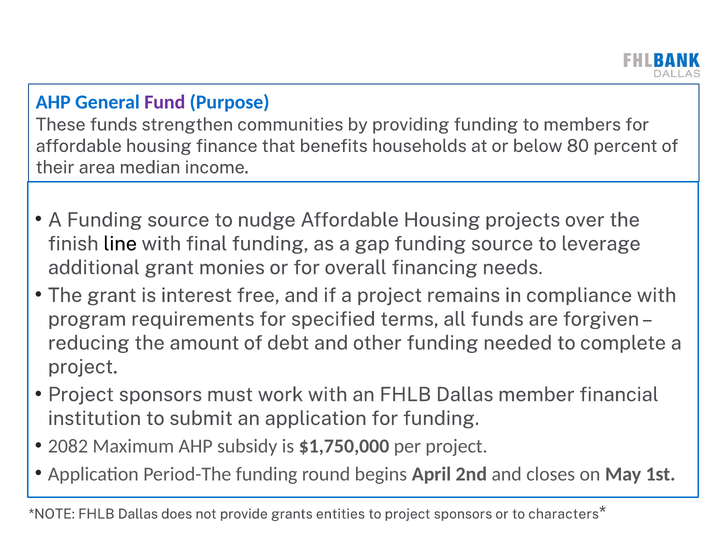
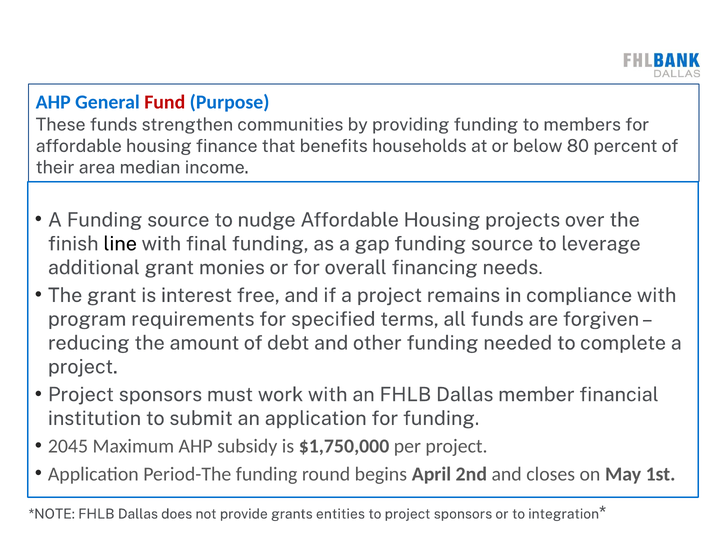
Fund colour: purple -> red (165, 102)
2082: 2082 -> 2045 (68, 446)
characters: characters -> integration (564, 514)
